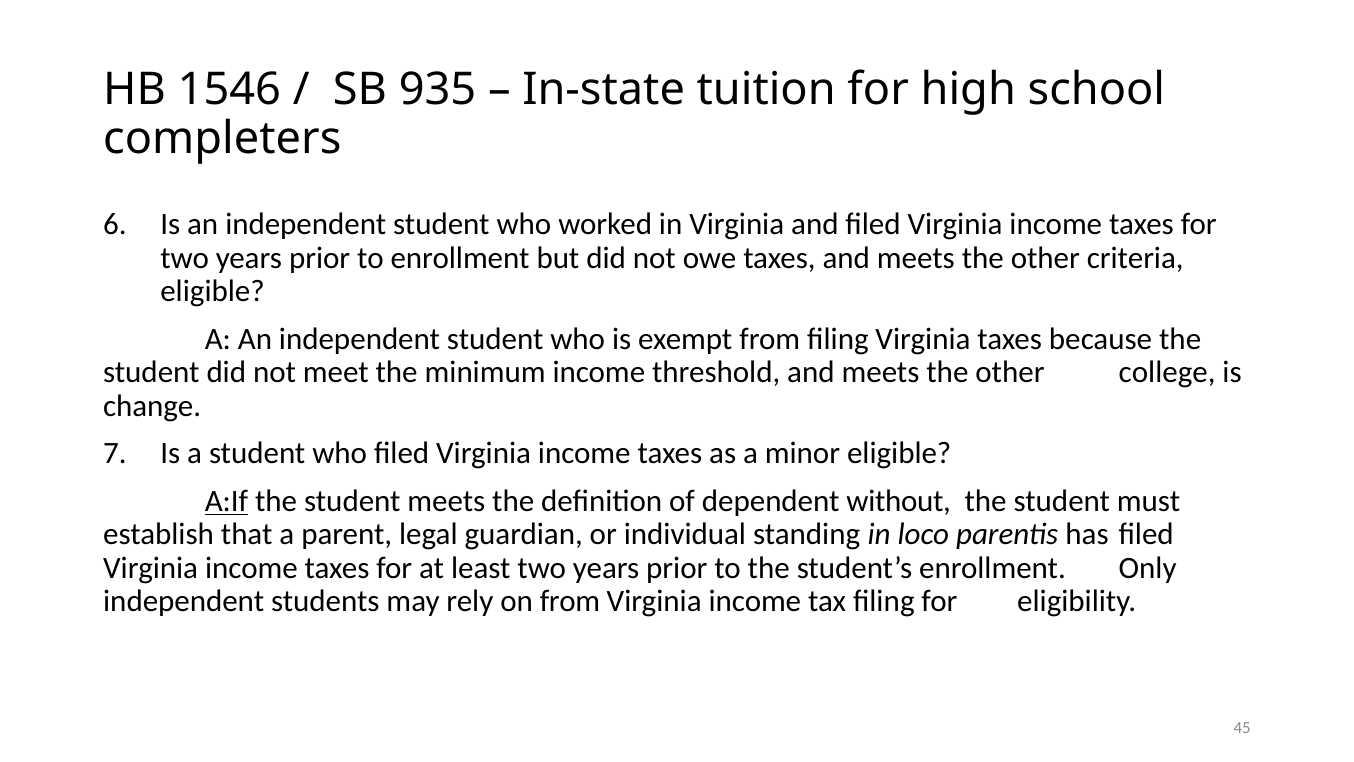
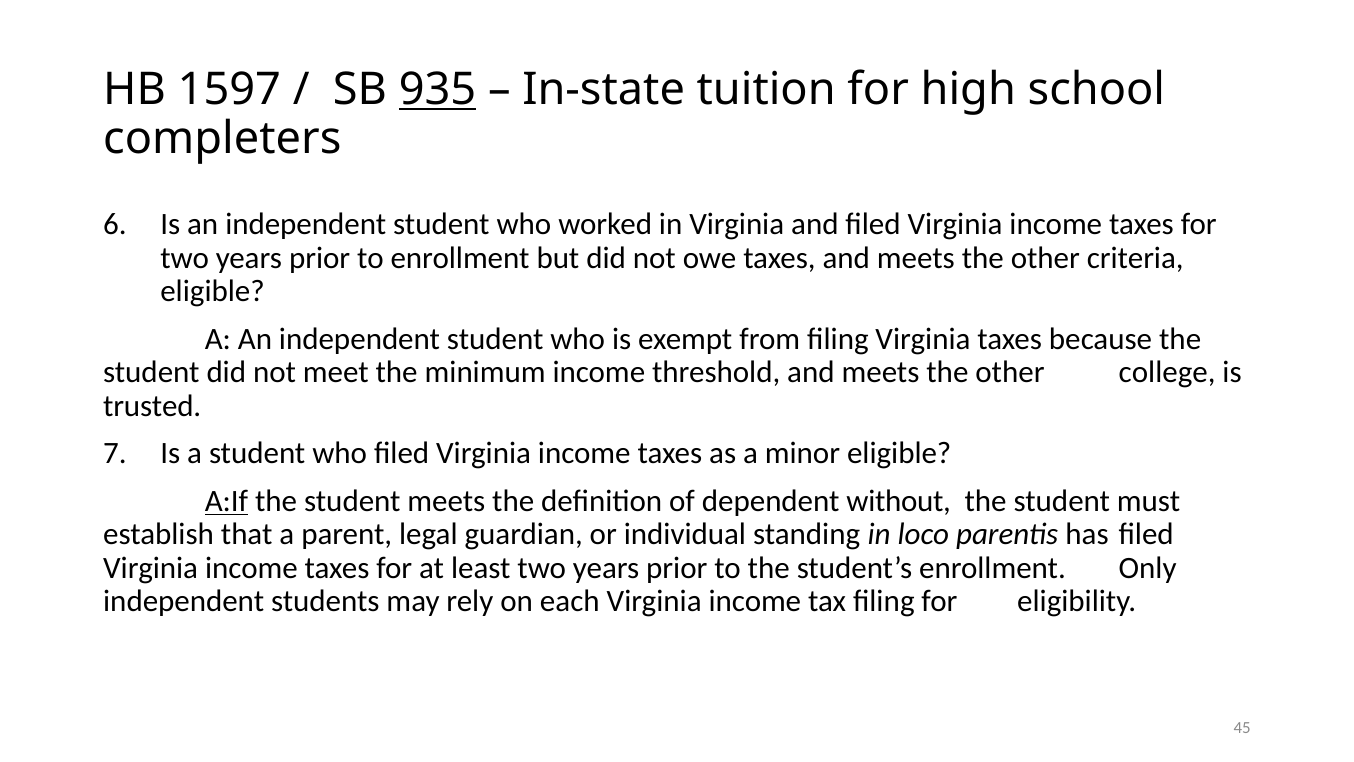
1546: 1546 -> 1597 (229, 89)
935 underline: none -> present (438, 89)
change: change -> trusted (152, 406)
on from: from -> each (570, 601)
